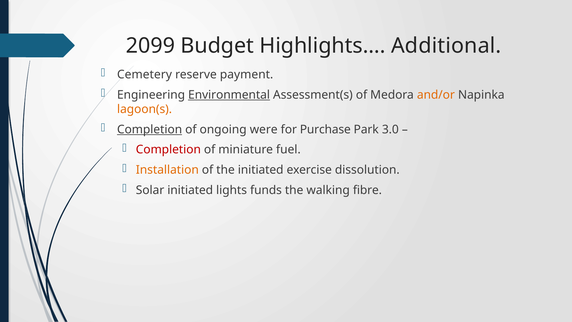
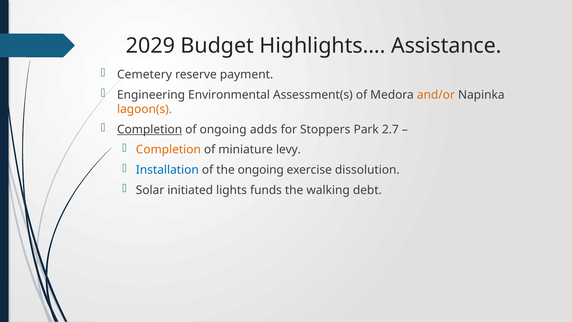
2099: 2099 -> 2029 (150, 46)
Additional: Additional -> Assistance (446, 46)
Environmental underline: present -> none (229, 95)
were: were -> adds (264, 129)
Purchase: Purchase -> Stoppers (325, 129)
3.0: 3.0 -> 2.7 (390, 129)
Completion colour: red -> orange (168, 150)
fuel: fuel -> levy (288, 150)
Installation colour: orange -> blue (167, 170)
the initiated: initiated -> ongoing (261, 170)
fibre: fibre -> debt (367, 190)
